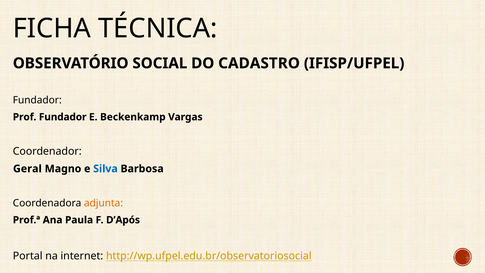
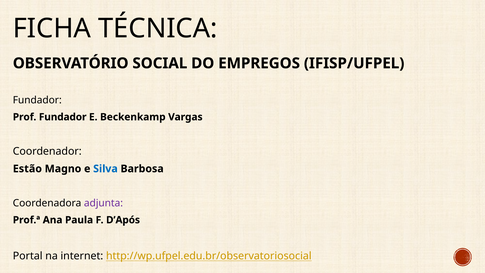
CADASTRO: CADASTRO -> EMPREGOS (259, 63)
Geral: Geral -> Estão (27, 169)
adjunta colour: orange -> purple (103, 203)
